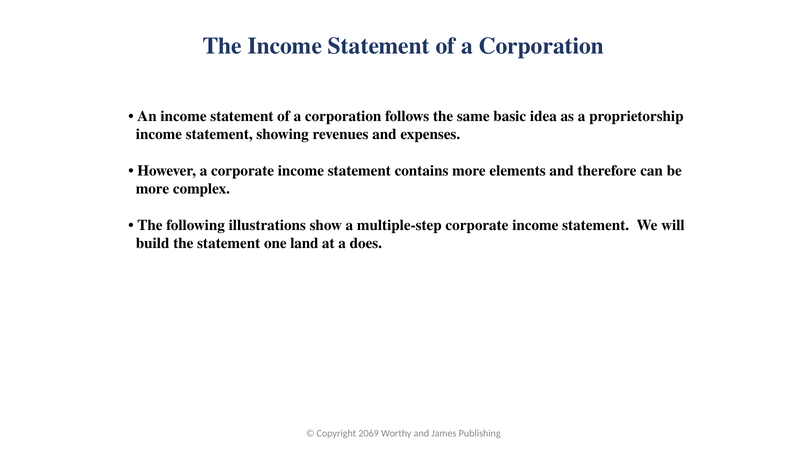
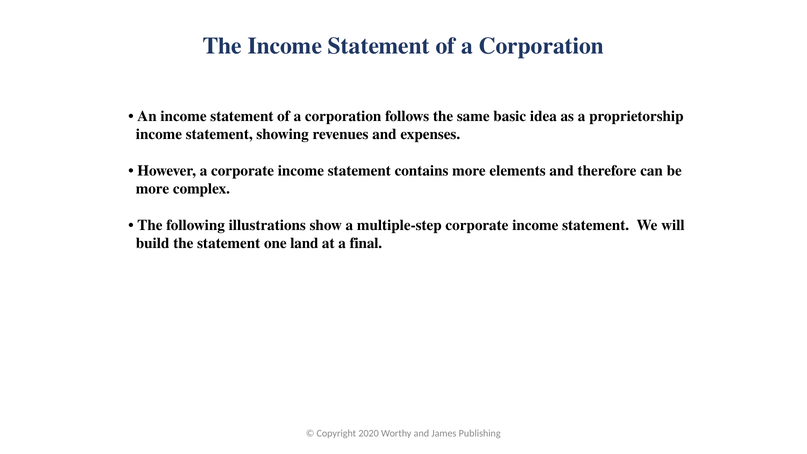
does: does -> final (366, 243)
2069: 2069 -> 2020 (369, 433)
